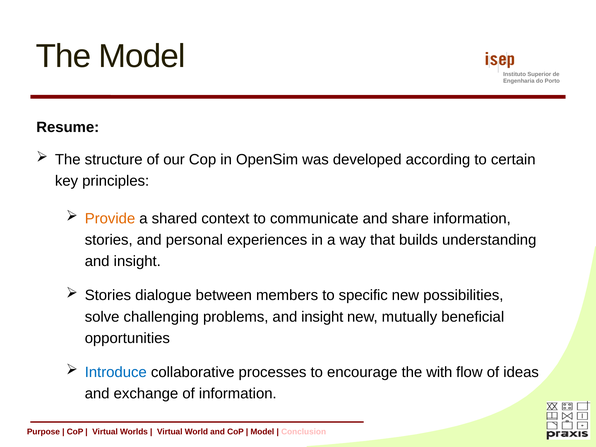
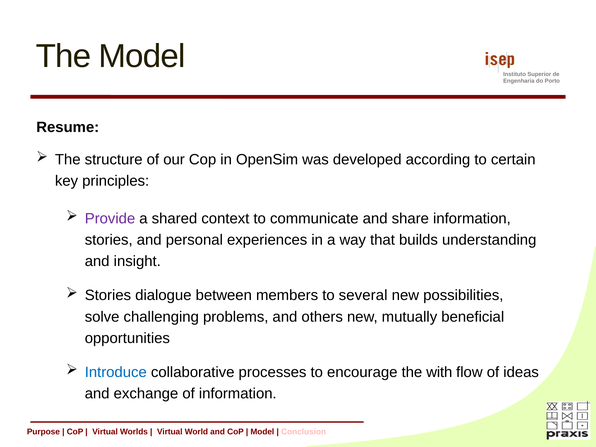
Provide colour: orange -> purple (110, 218)
specific: specific -> several (363, 295)
problems and insight: insight -> others (322, 317)
